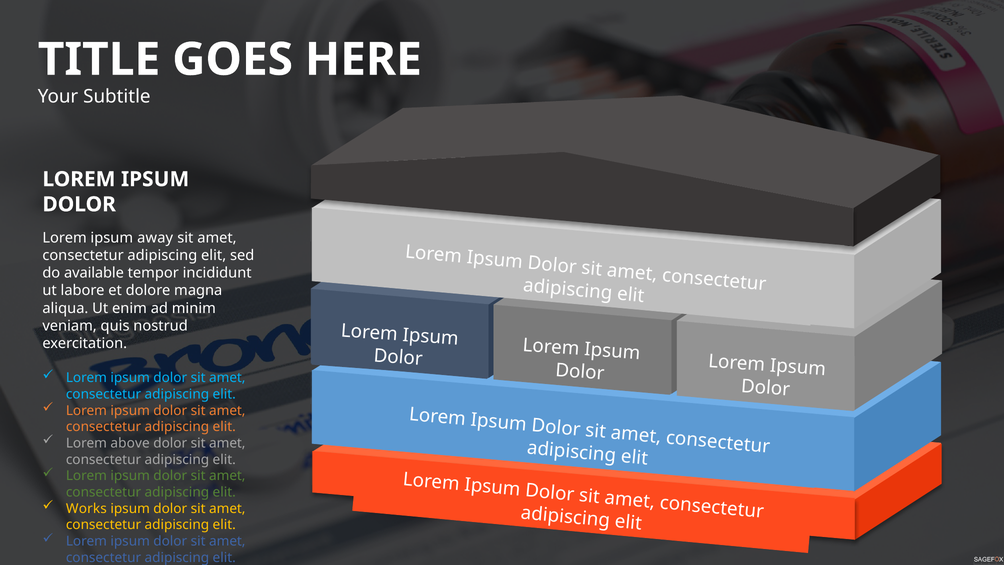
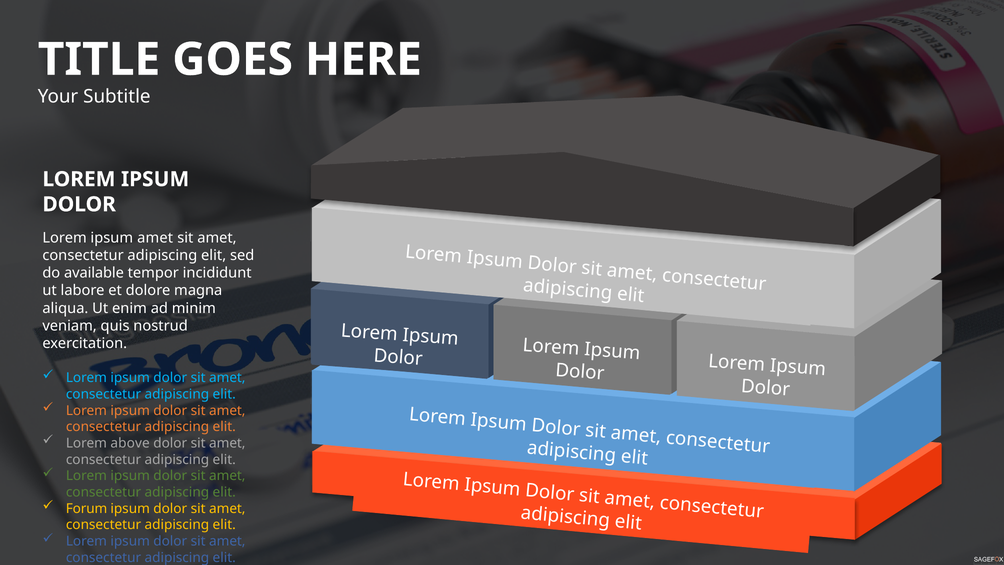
ipsum away: away -> amet (155, 238)
Works: Works -> Forum (87, 508)
